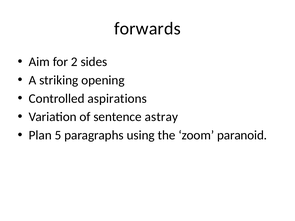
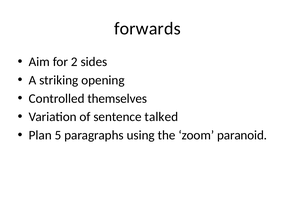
aspirations: aspirations -> themselves (117, 99)
astray: astray -> talked (161, 117)
